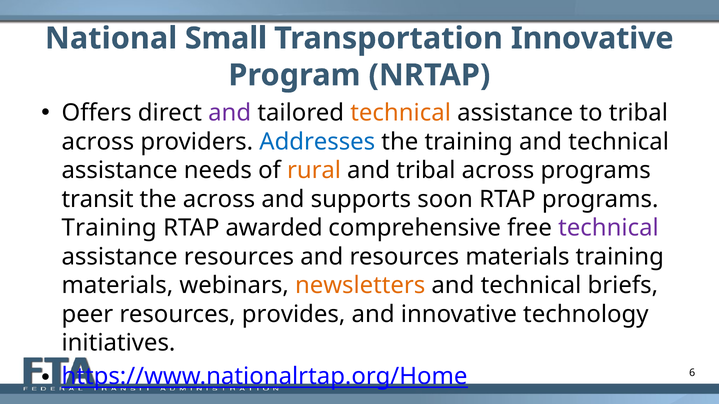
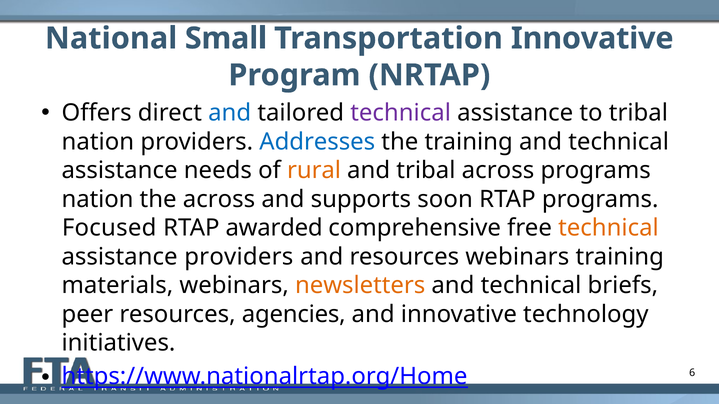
and colour: purple -> blue (230, 113)
technical colour: orange -> purple (401, 113)
across: across -> nation (98, 142)
transit: transit -> nation (98, 199)
Training: Training -> Focused (109, 228)
technical colour: purple -> orange (608, 228)
assistance resources: resources -> providers (239, 257)
resources materials: materials -> webinars (517, 257)
provides: provides -> agencies (294, 314)
